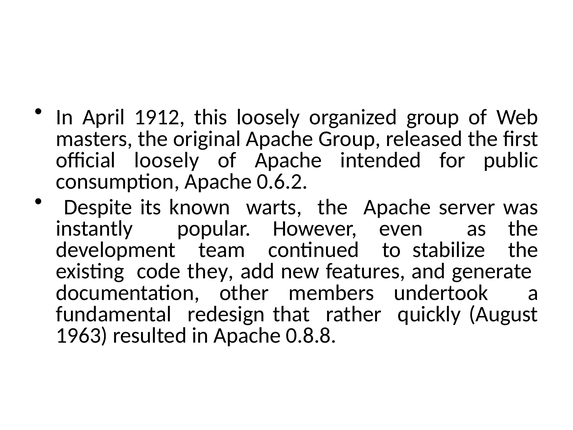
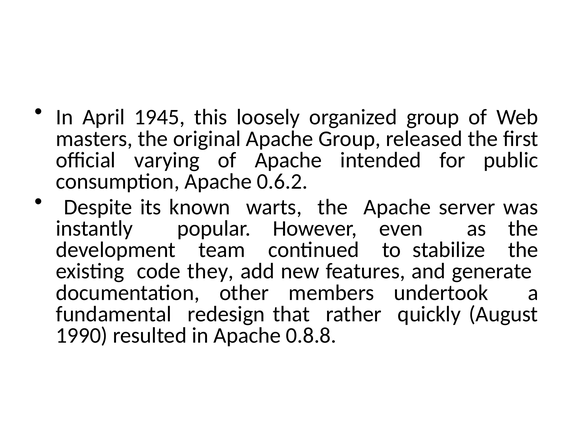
1912: 1912 -> 1945 (160, 117)
official loosely: loosely -> varying (167, 160)
1963: 1963 -> 1990 (82, 335)
